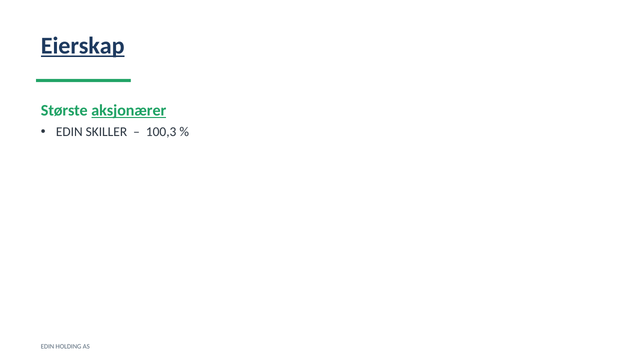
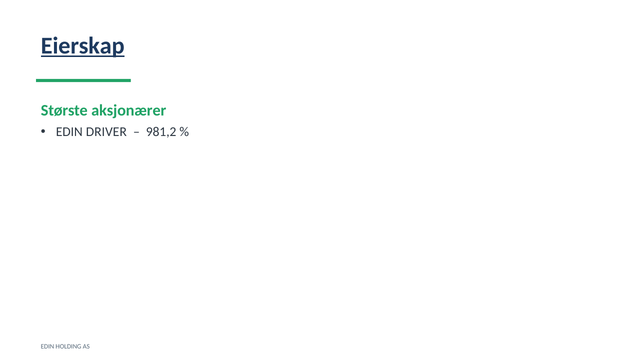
aksjonærer underline: present -> none (129, 111)
SKILLER: SKILLER -> DRIVER (106, 132)
100,3: 100,3 -> 981,2 (161, 132)
